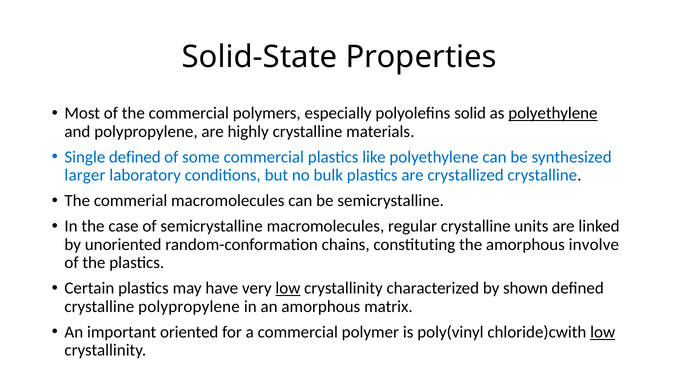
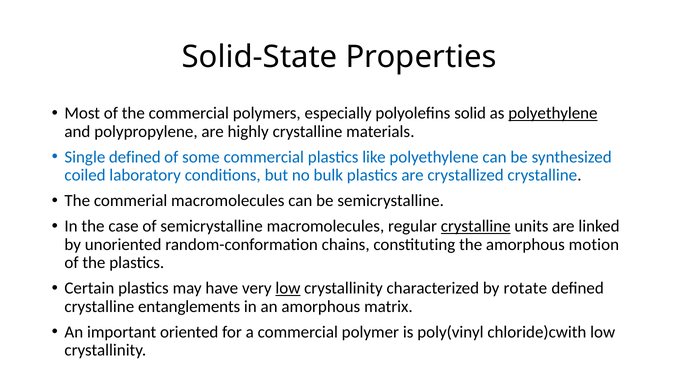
larger: larger -> coiled (85, 175)
crystalline underline: none -> present (476, 226)
involve: involve -> motion (594, 244)
shown: shown -> rotate (525, 288)
crystalline polypropylene: polypropylene -> entanglements (189, 307)
low underline: present -> none (603, 332)
